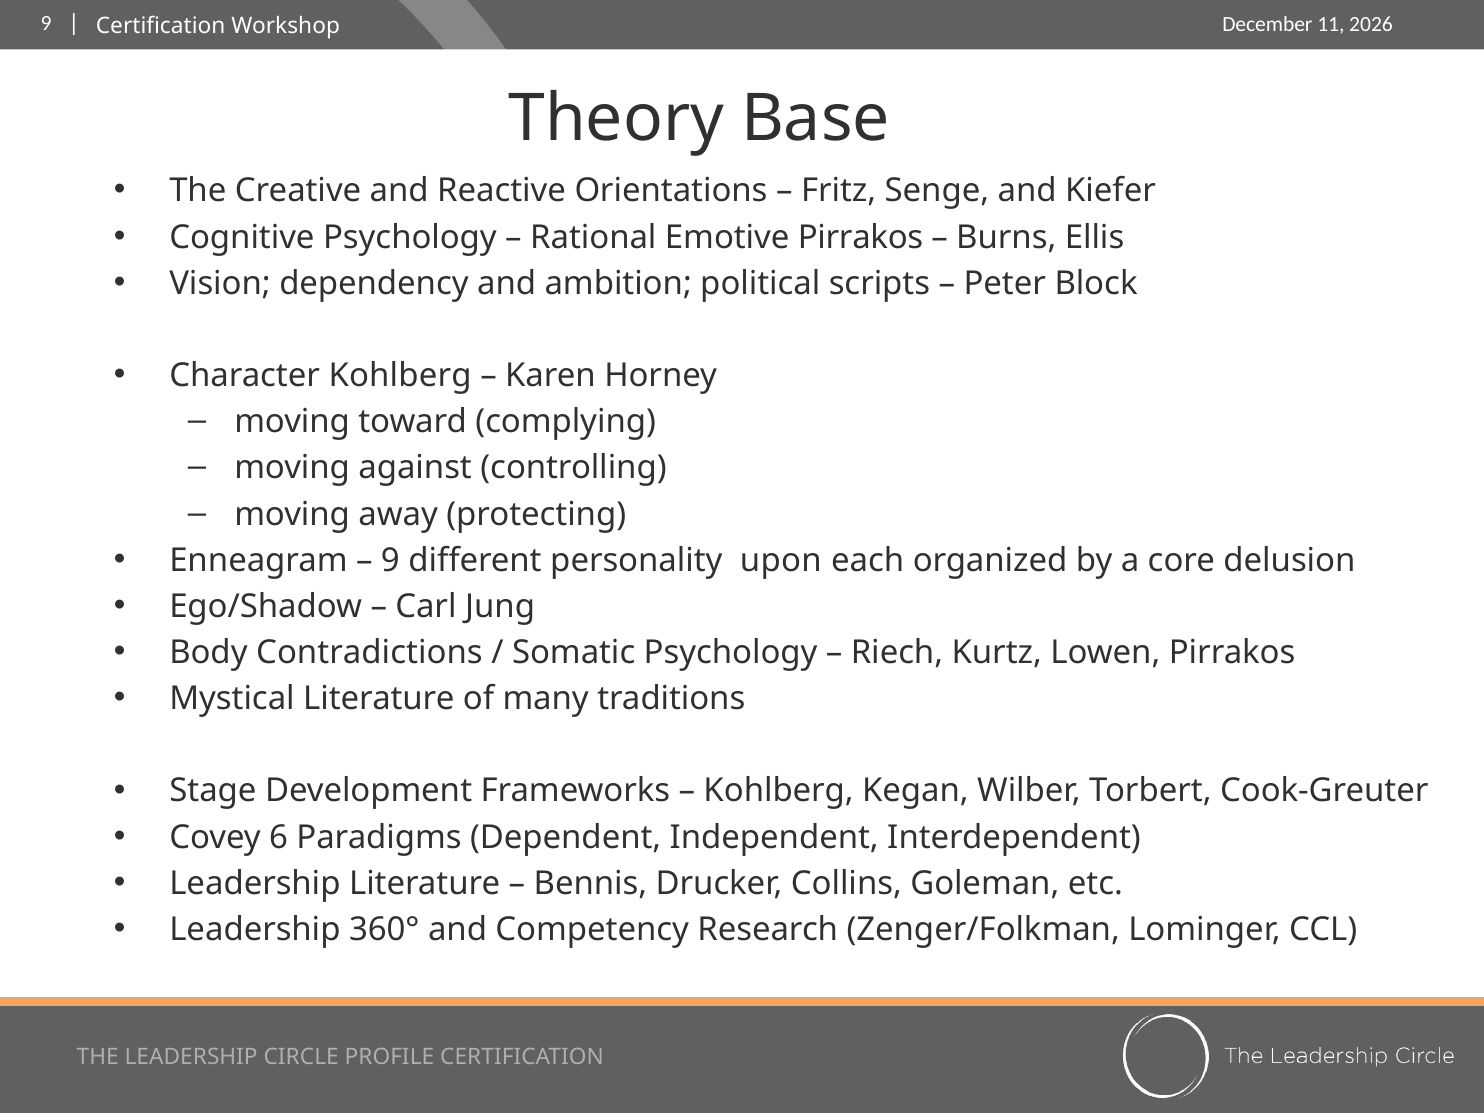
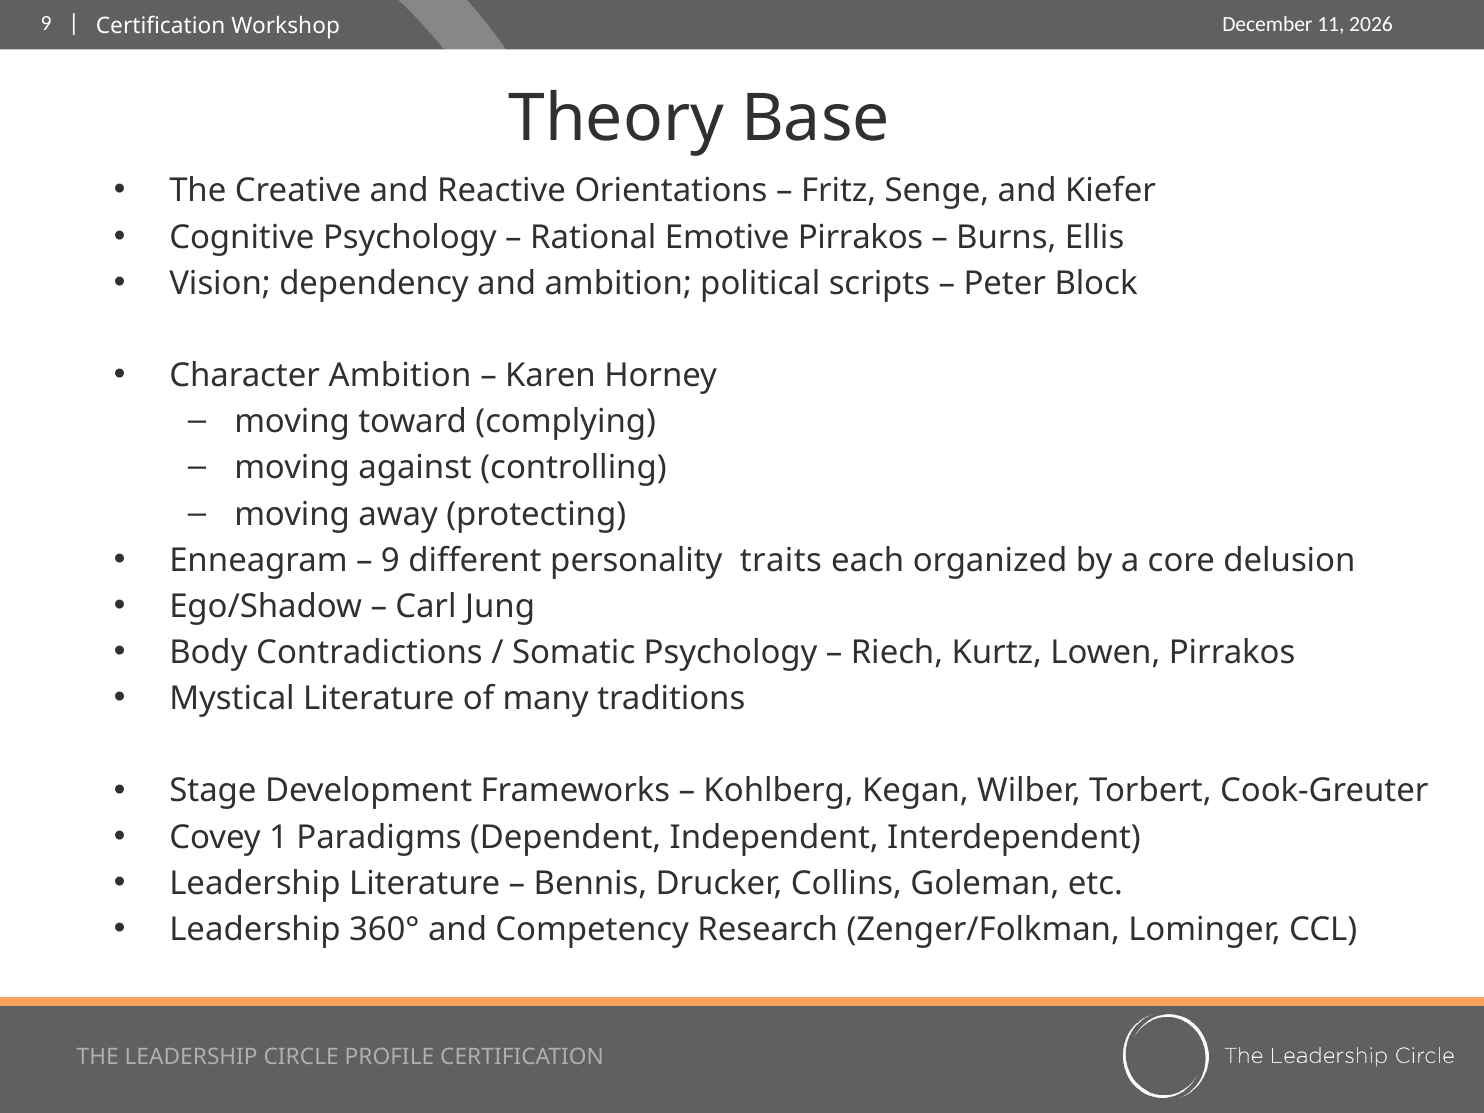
Character Kohlberg: Kohlberg -> Ambition (400, 376)
upon: upon -> traits (781, 560)
6: 6 -> 1 (279, 837)
